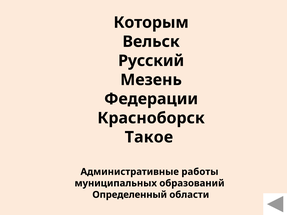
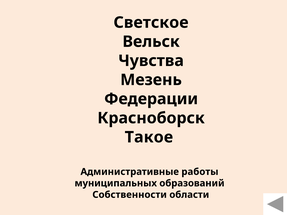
Которым: Которым -> Светское (151, 23)
Русский: Русский -> Чувства (151, 61)
Определенный: Определенный -> Собственности (130, 195)
